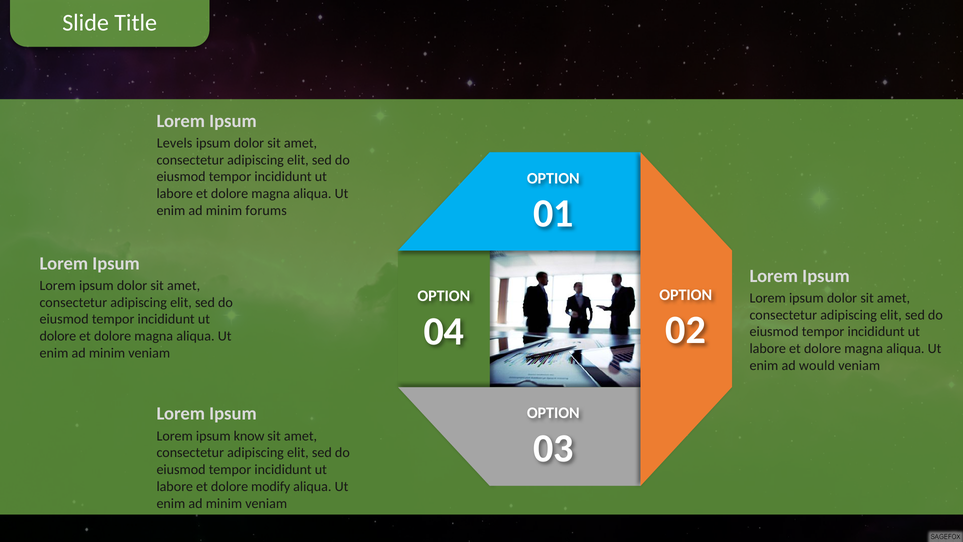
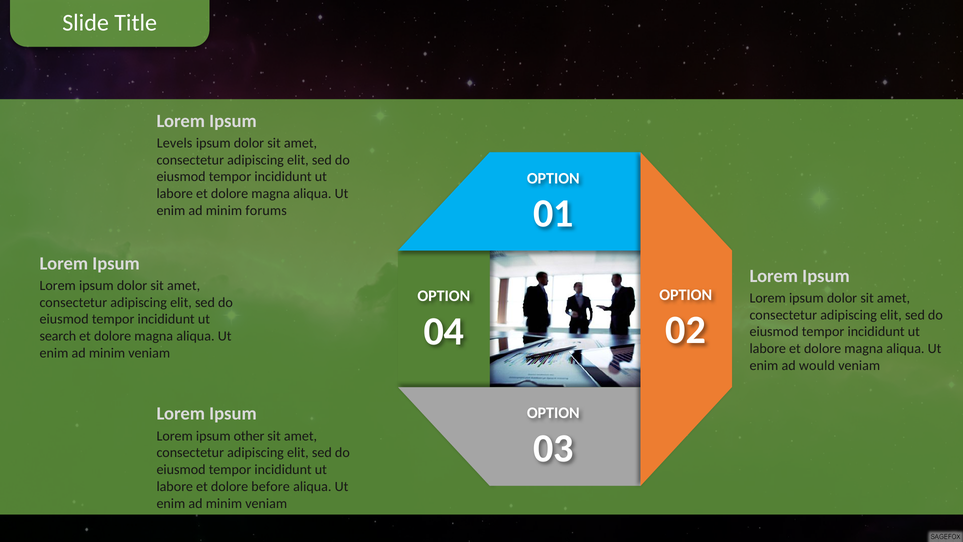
dolore: dolore -> search (58, 336)
know: know -> other (249, 436)
modify: modify -> before (271, 486)
